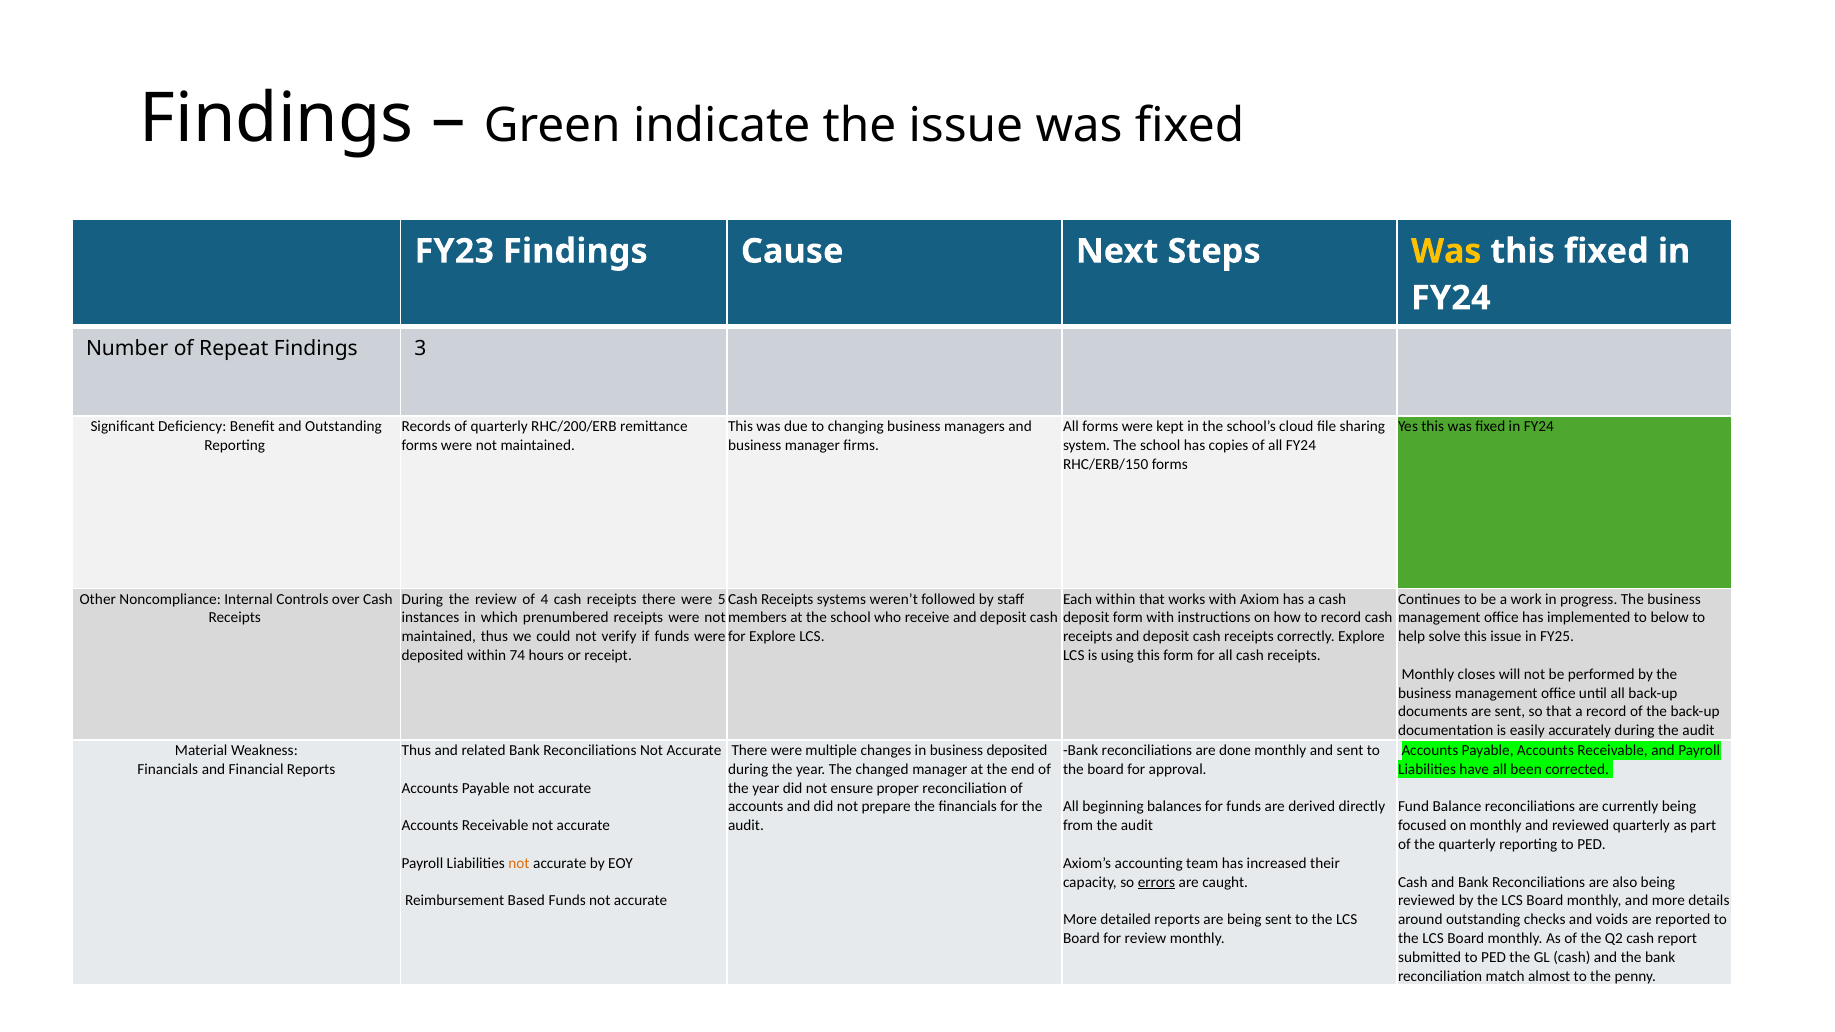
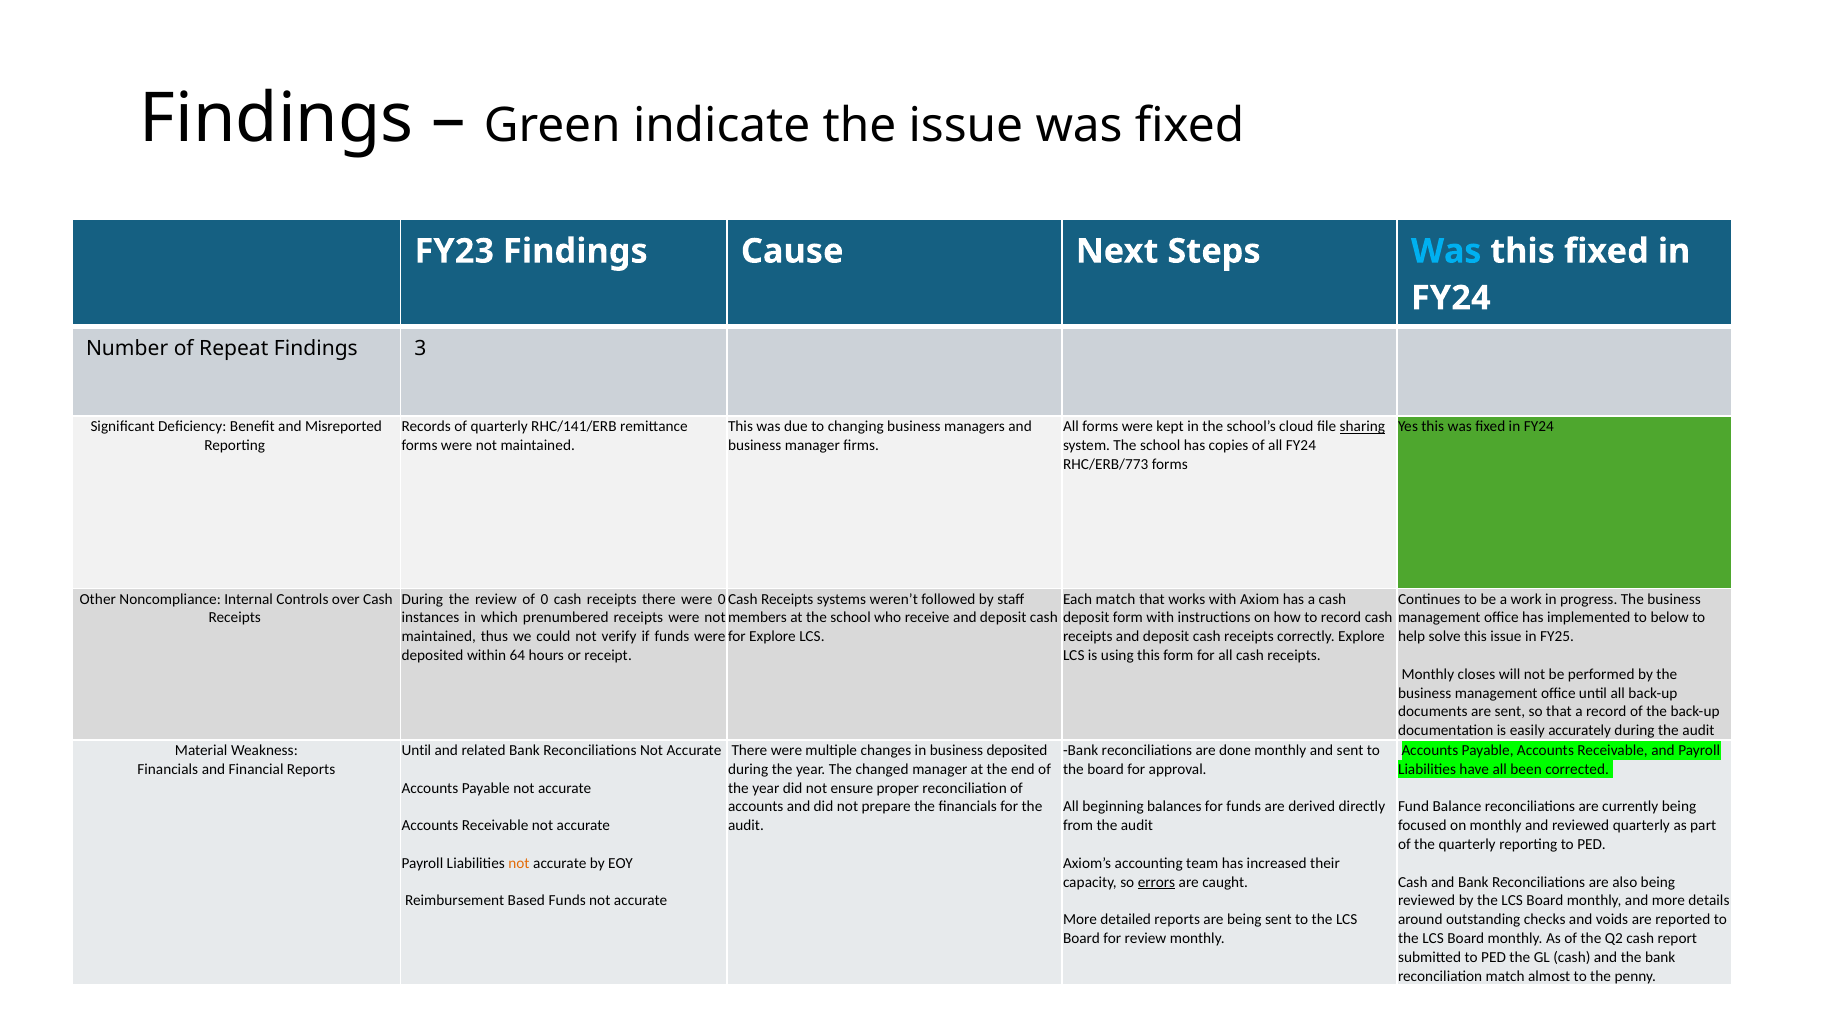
Was colour: yellow -> light blue (1446, 251)
and Outstanding: Outstanding -> Misreported (344, 427)
RHC/200/ERB: RHC/200/ERB -> RHC/141/ERB (574, 427)
sharing underline: none -> present (1362, 427)
RHC/ERB/150: RHC/ERB/150 -> RHC/ERB/773 (1106, 465)
of 4: 4 -> 0 (544, 599)
were 5: 5 -> 0 (722, 599)
Each within: within -> match (1116, 599)
74: 74 -> 64 (517, 656)
Thus: Thus -> Until (416, 751)
